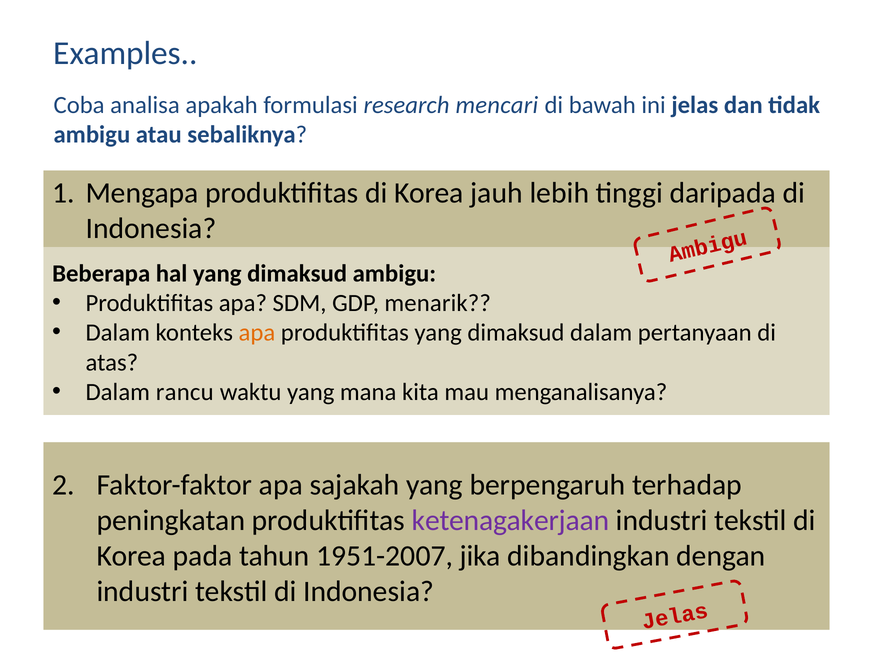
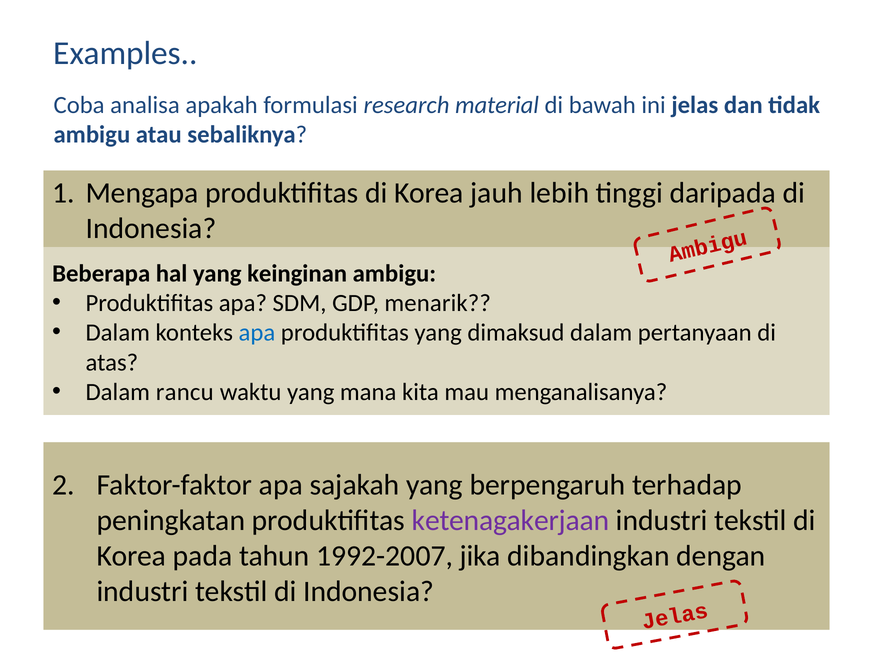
mencari: mencari -> material (497, 105)
hal yang dimaksud: dimaksud -> keinginan (297, 274)
apa colour: orange -> blue (257, 333)
1951-2007: 1951-2007 -> 1992-2007 (385, 556)
